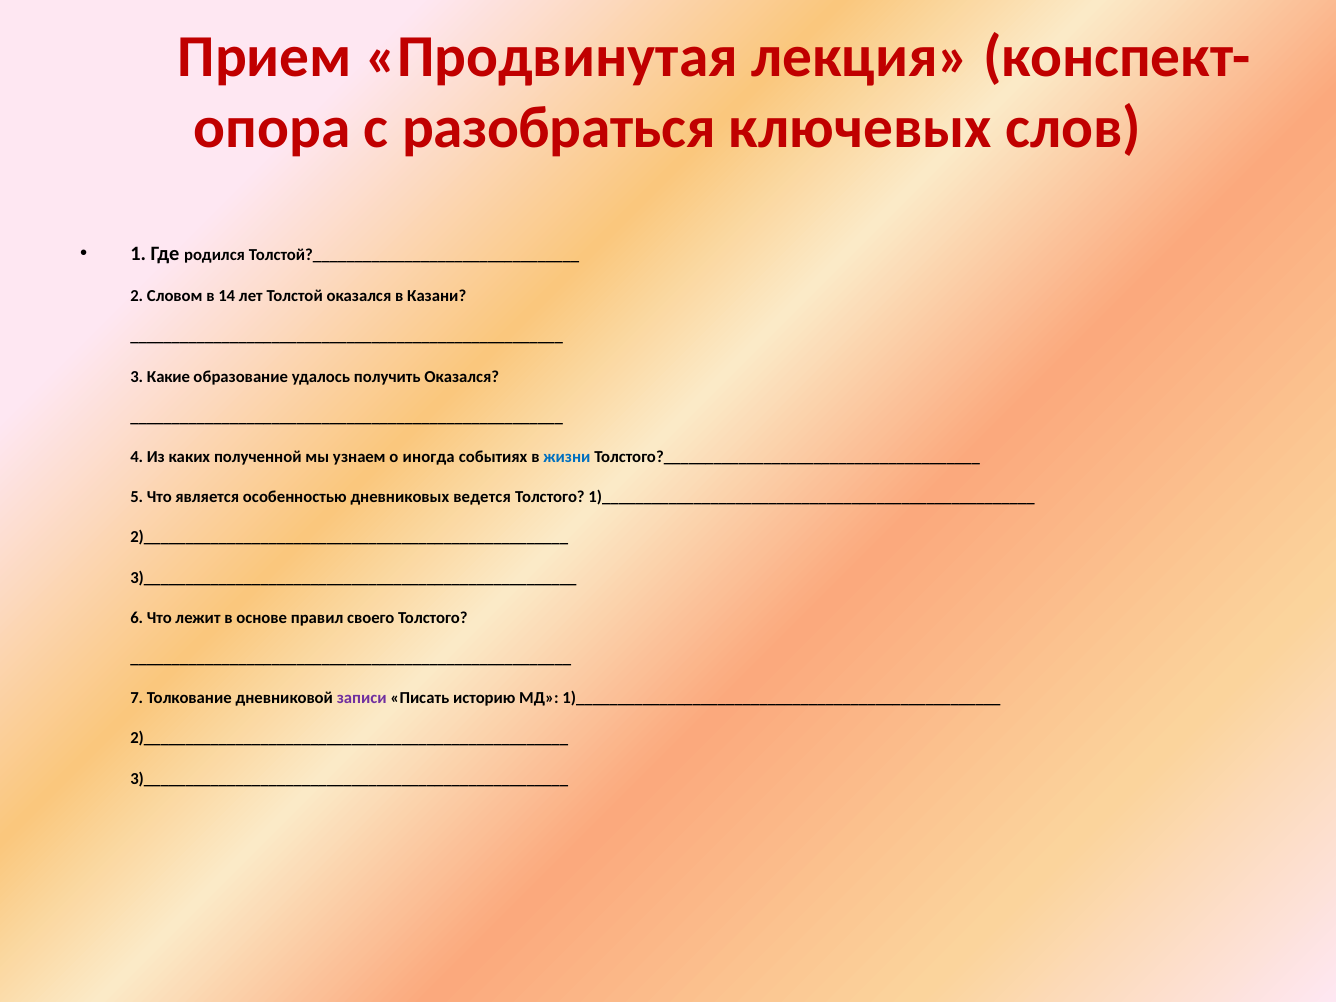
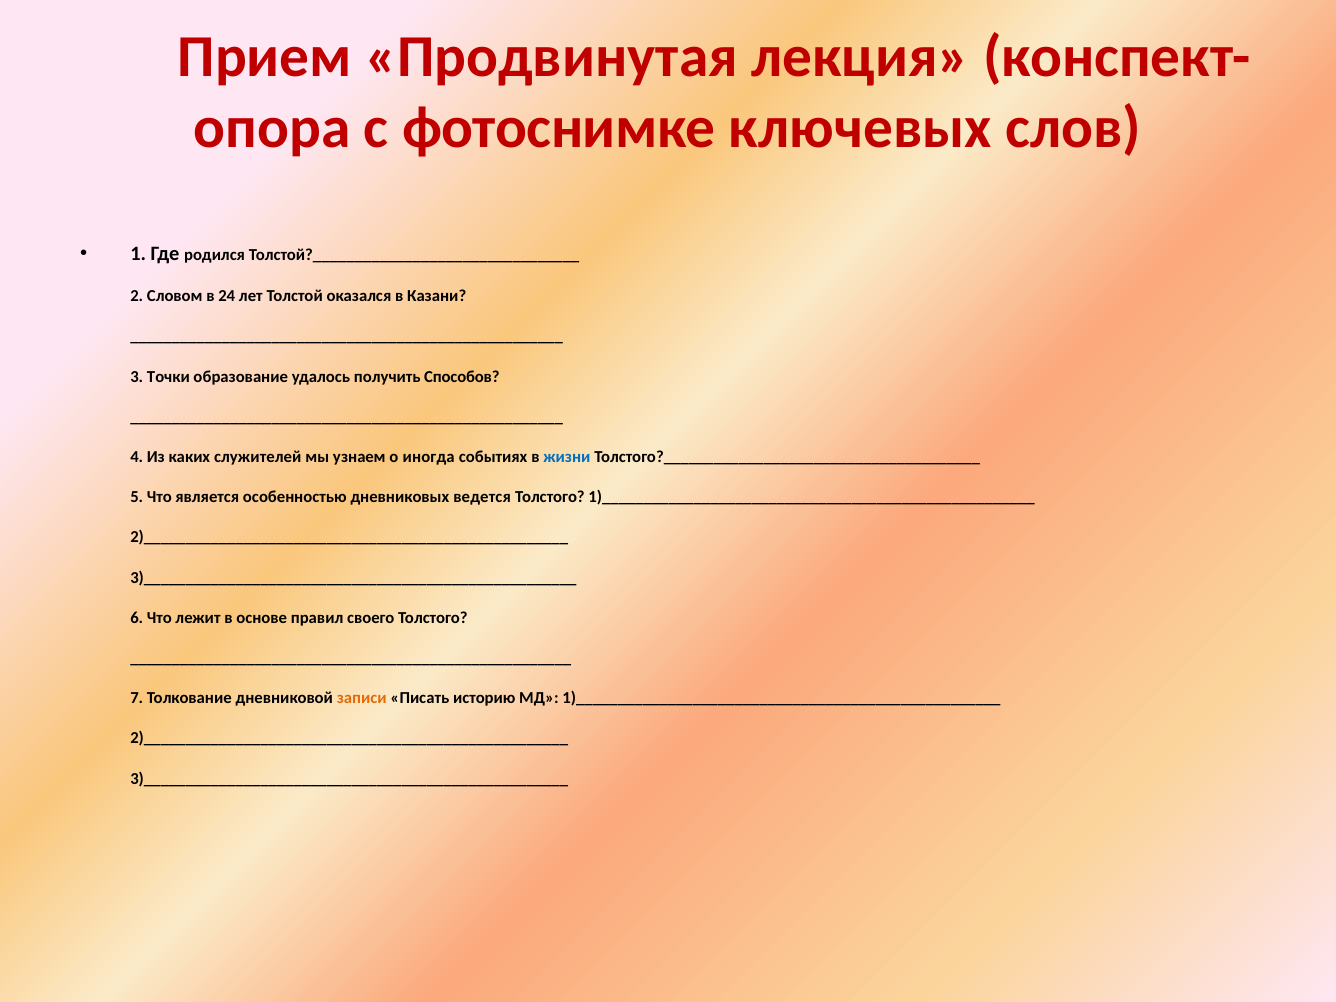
разобраться: разобраться -> фотоснимке (559, 128)
14: 14 -> 24 (227, 296)
Какие: Какие -> Точки (168, 377)
получить Оказался: Оказался -> Способов (462, 377)
полученной: полученной -> служителей (258, 457)
записи colour: purple -> orange (362, 698)
